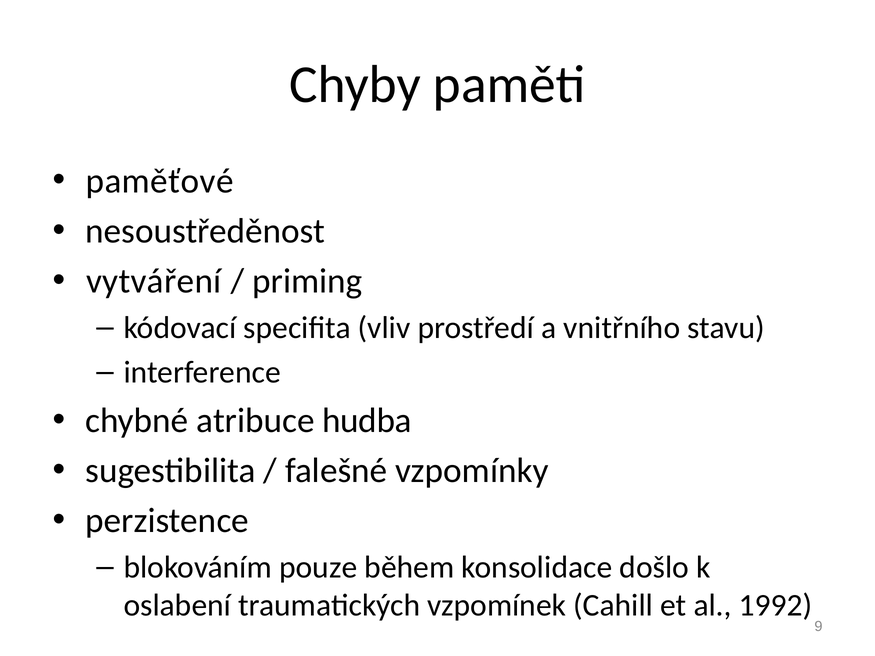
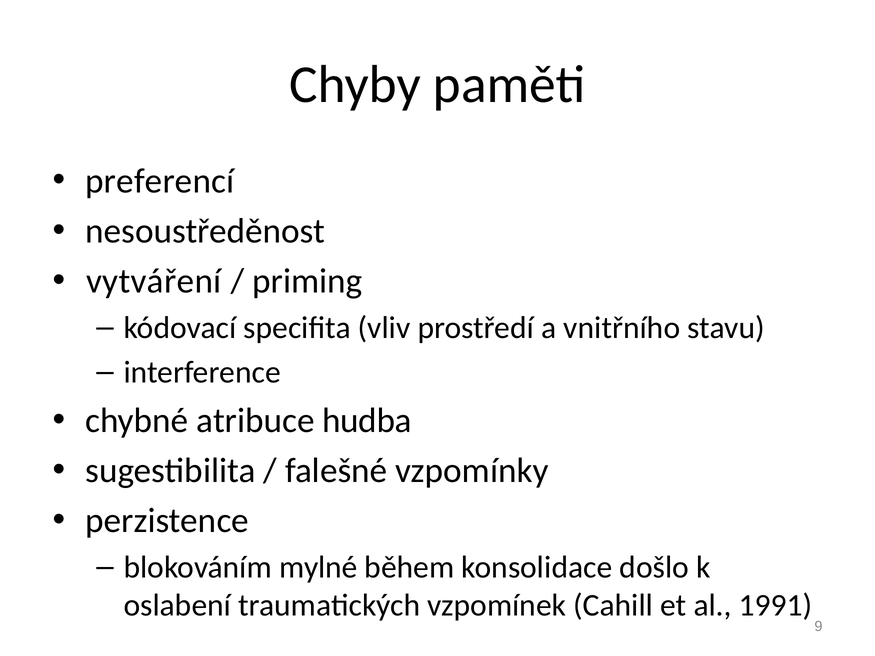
paměťové: paměťové -> preferencí (160, 181)
pouze: pouze -> mylné (318, 568)
1992: 1992 -> 1991 (776, 606)
